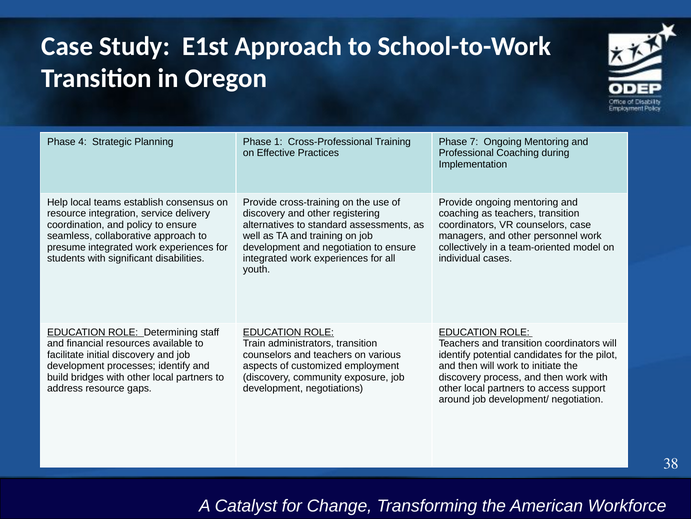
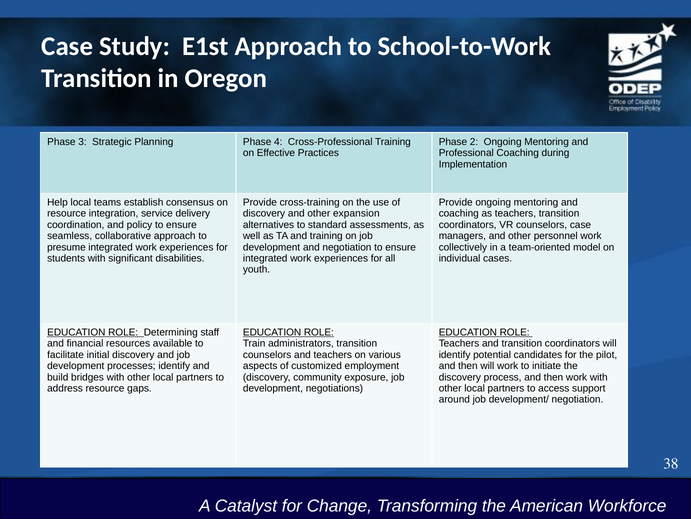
4: 4 -> 3 (82, 142)
1: 1 -> 4 (278, 142)
7: 7 -> 2 (474, 142)
registering: registering -> expansion (356, 213)
